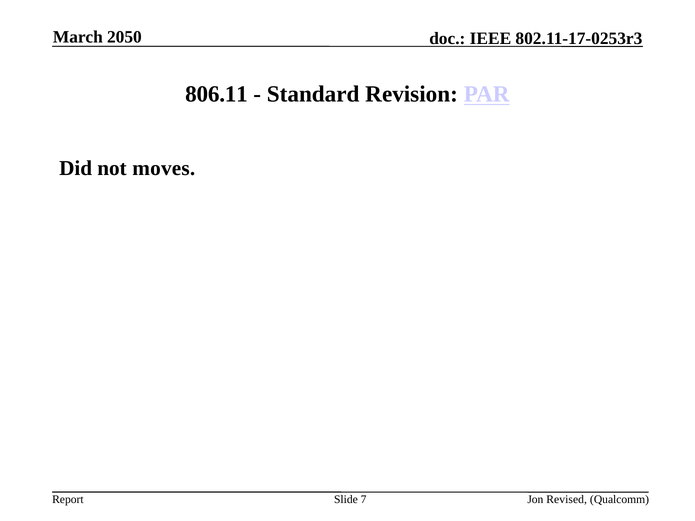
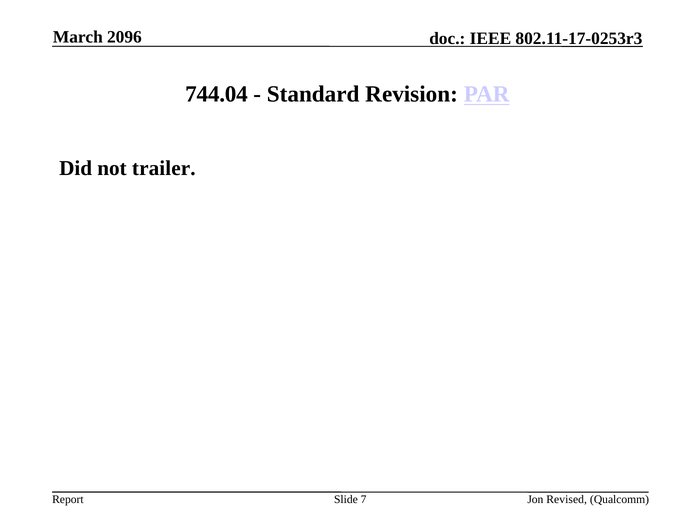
2050: 2050 -> 2096 (124, 37)
806.11: 806.11 -> 744.04 (216, 94)
moves: moves -> trailer (164, 168)
